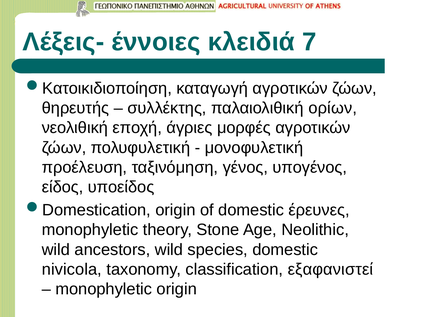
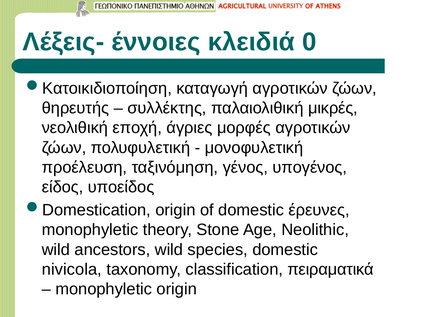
7: 7 -> 0 (309, 42)
ορίων: ορίων -> μικρές (333, 108)
εξαφανιστεί: εξαφανιστεί -> πειραματικά (331, 270)
